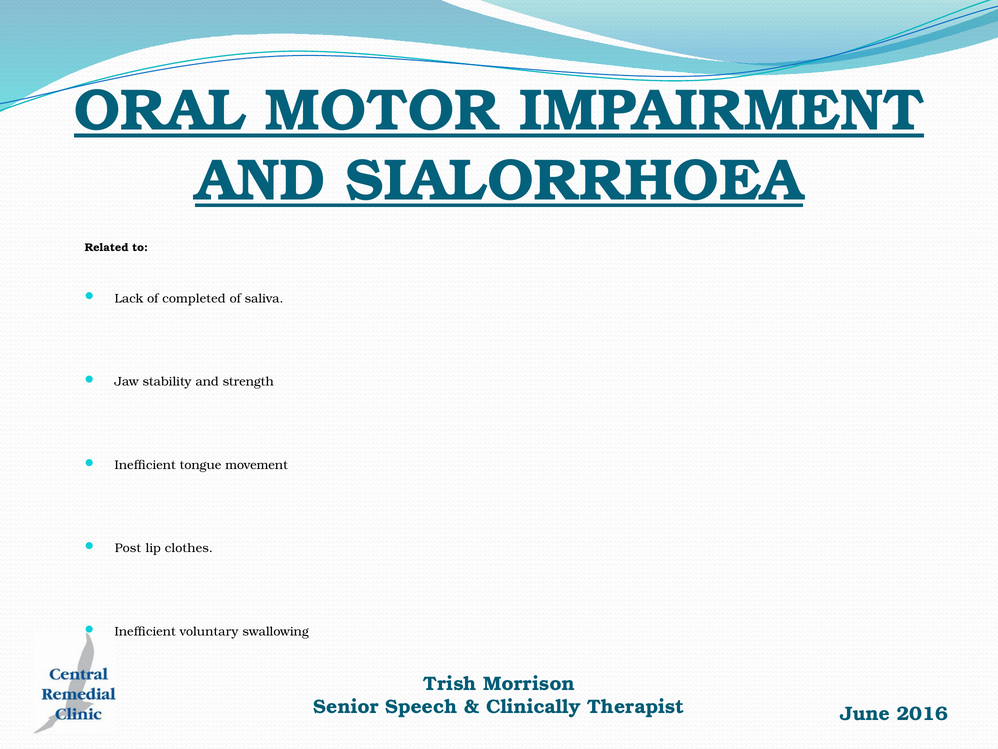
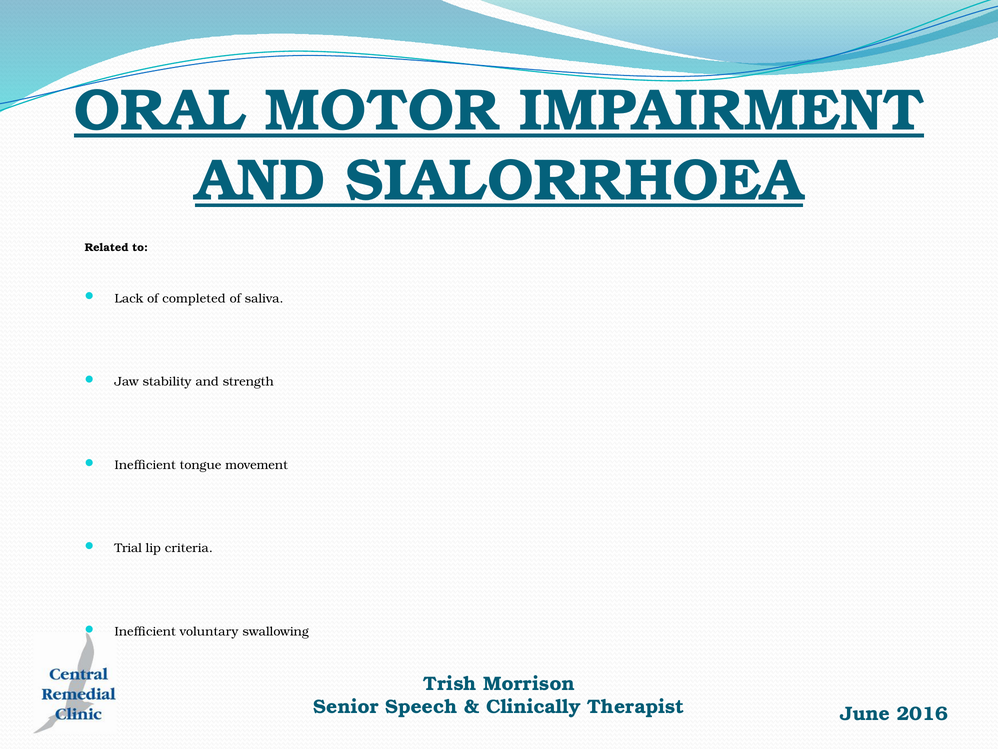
Post: Post -> Trial (128, 548)
clothes: clothes -> criteria (189, 548)
